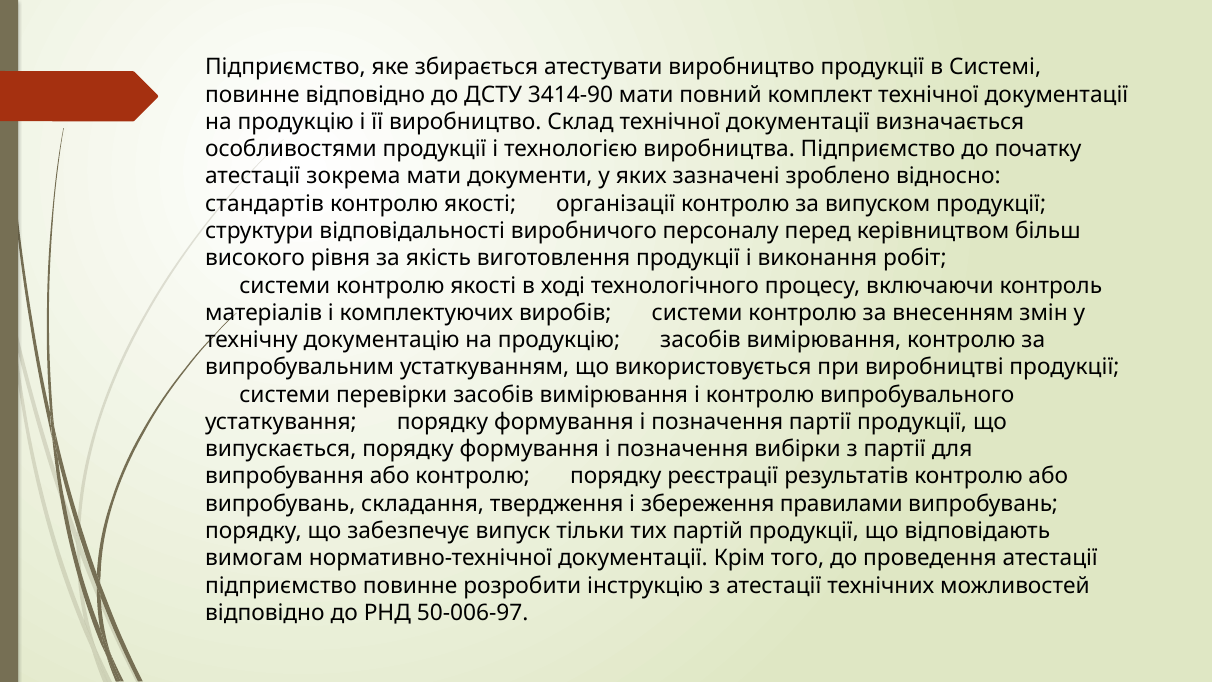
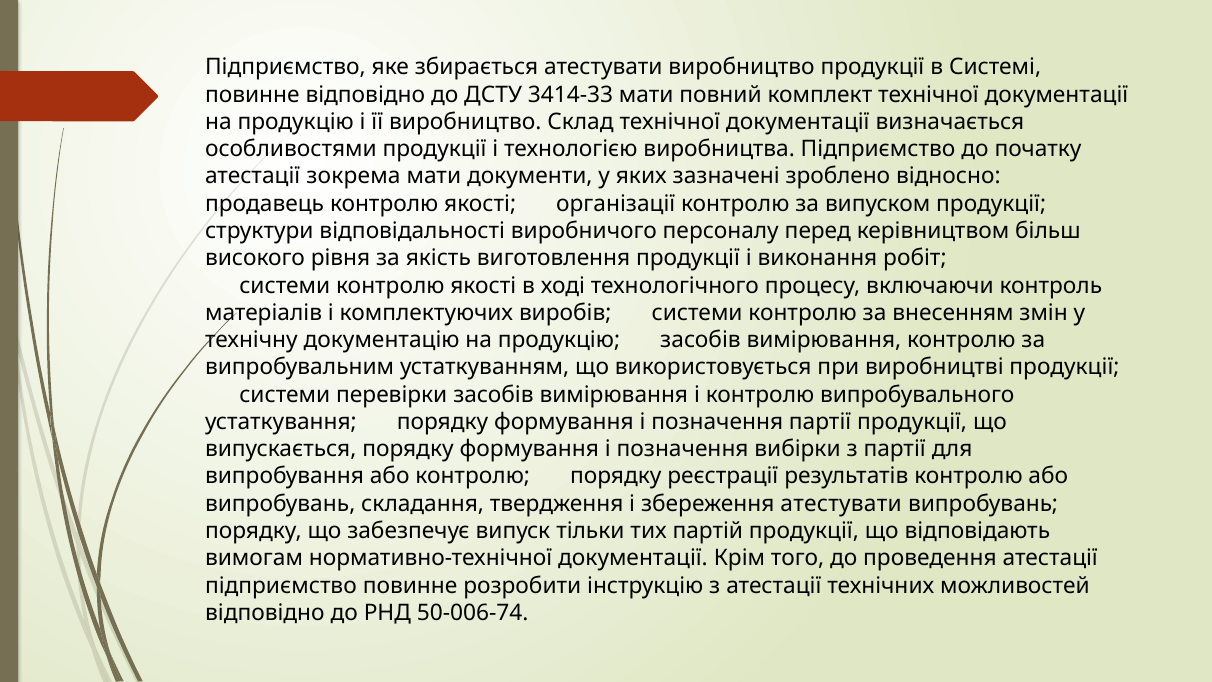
3414-90: 3414-90 -> 3414-33 (571, 95)
стандартів: стандартів -> продавець (265, 204)
збереження правилами: правилами -> атестувати (841, 504)
50-006-97: 50-006-97 -> 50-006-74 (473, 613)
